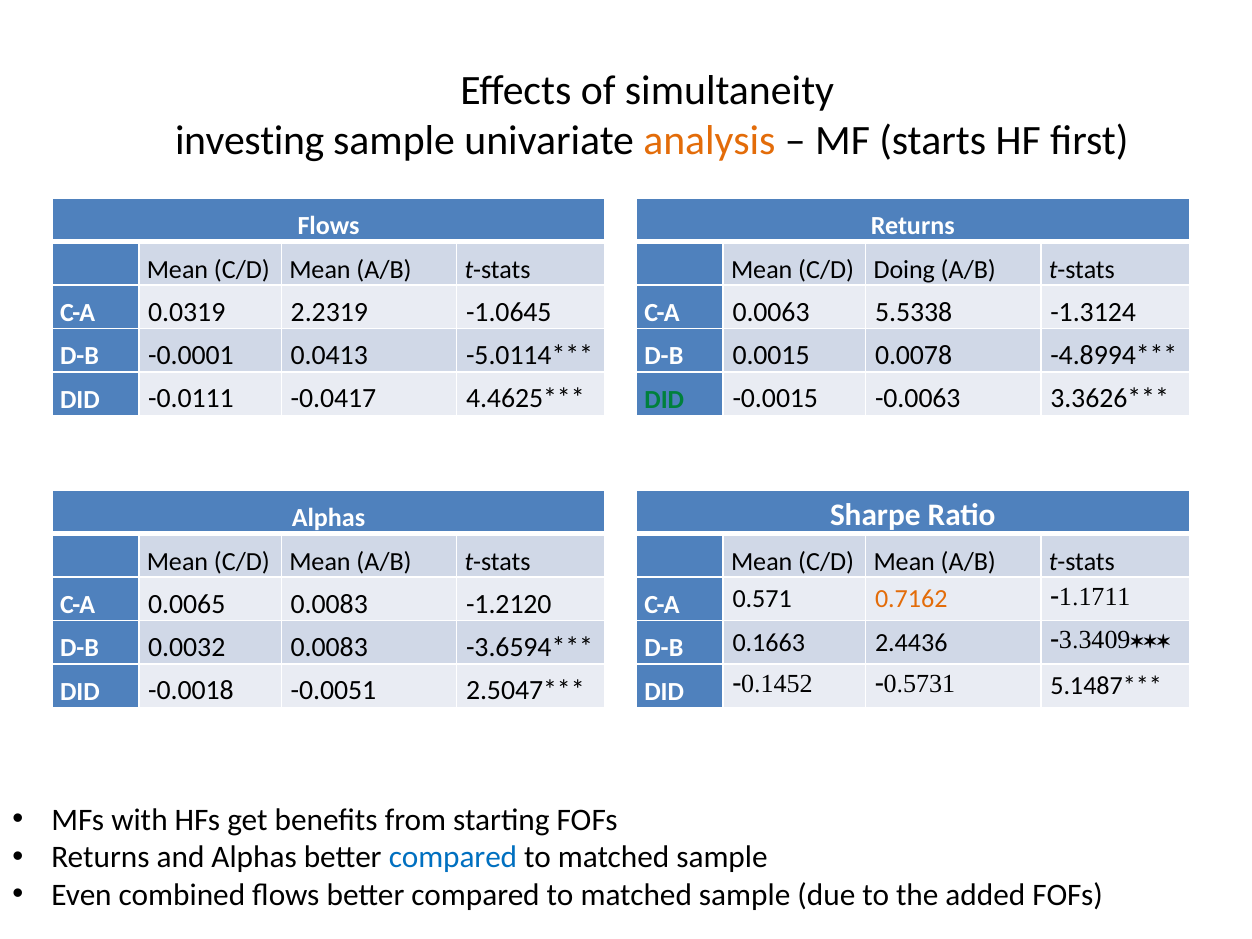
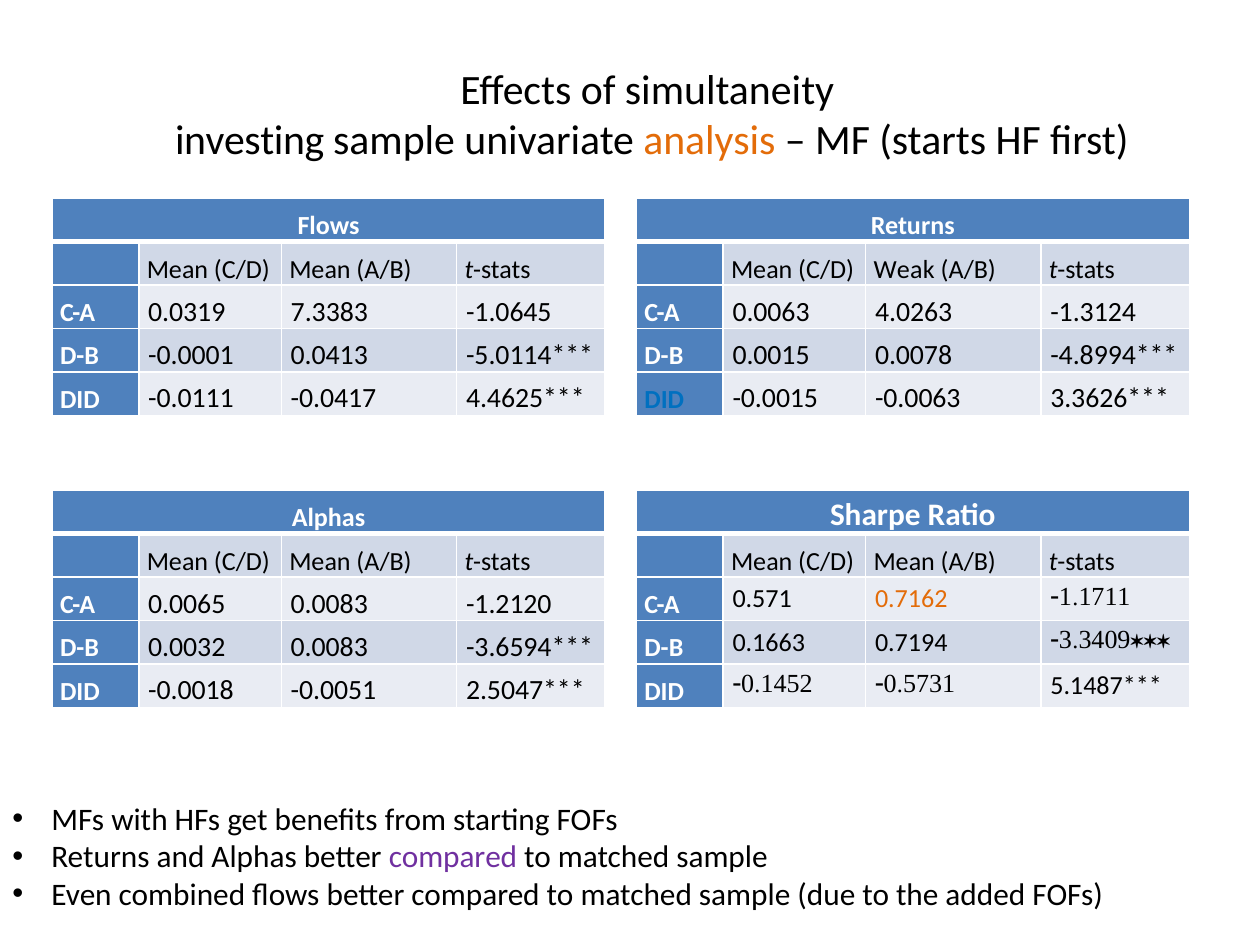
Doing: Doing -> Weak (904, 269)
2.2319: 2.2319 -> 7.3383 (329, 312)
5.5338: 5.5338 -> 4.0263 (914, 312)
DID colour: green -> blue (664, 400)
2.4436: 2.4436 -> 0.7194 (911, 643)
compared colour: blue -> purple (453, 858)
